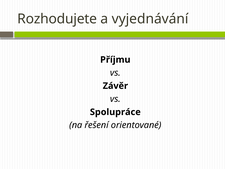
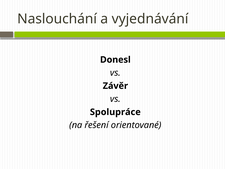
Rozhodujete: Rozhodujete -> Naslouchání (57, 19)
Příjmu: Příjmu -> Donesl (115, 60)
